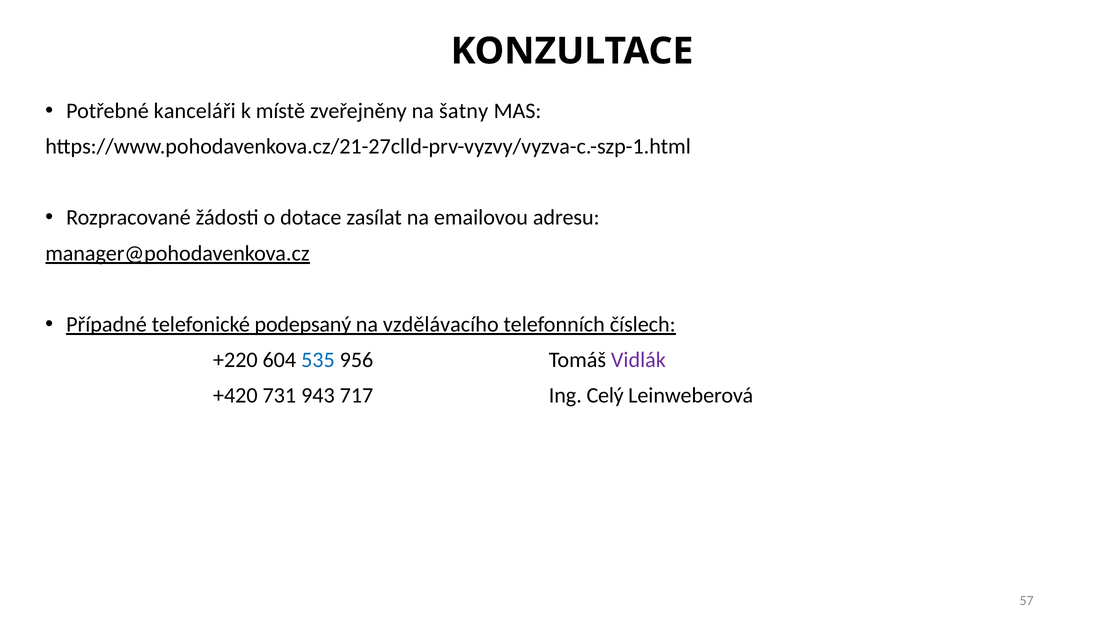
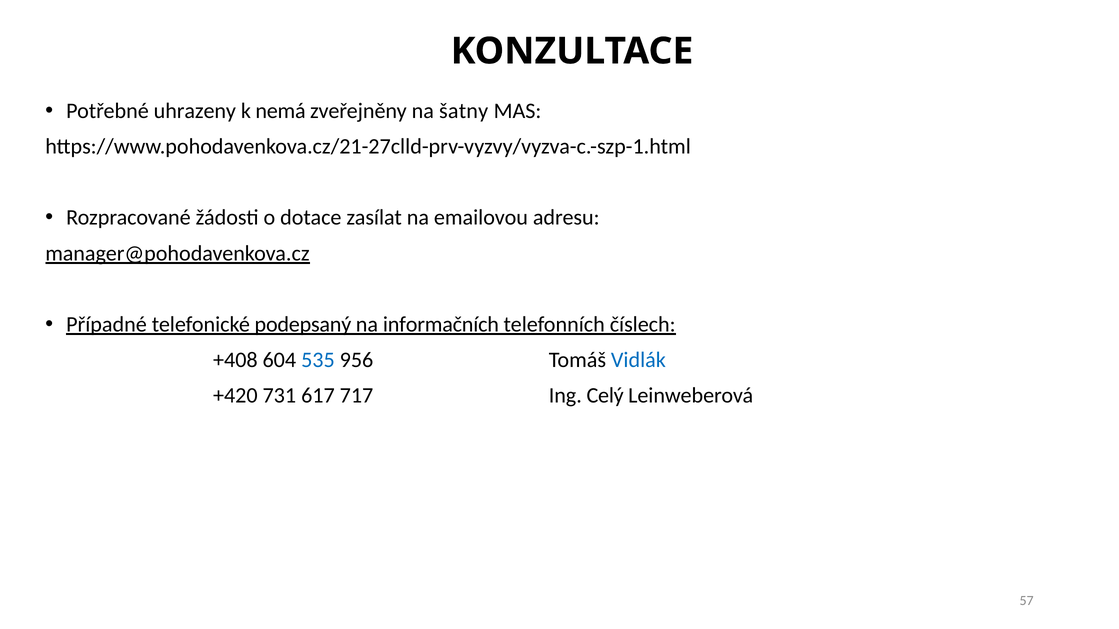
kanceláři: kanceláři -> uhrazeny (195, 111)
místě: místě -> nemá (281, 111)
vzdělávacího: vzdělávacího -> informačních (441, 325)
+220: +220 -> +408 (235, 360)
Vidlák colour: purple -> blue (638, 360)
943: 943 -> 617 (318, 396)
